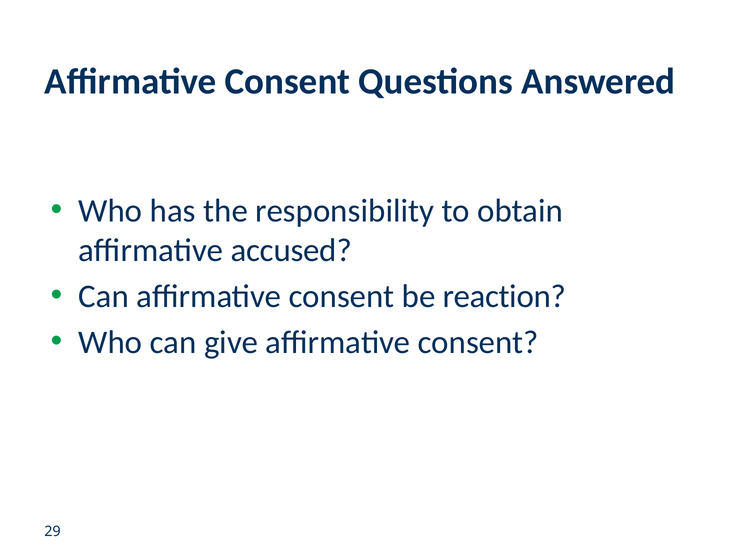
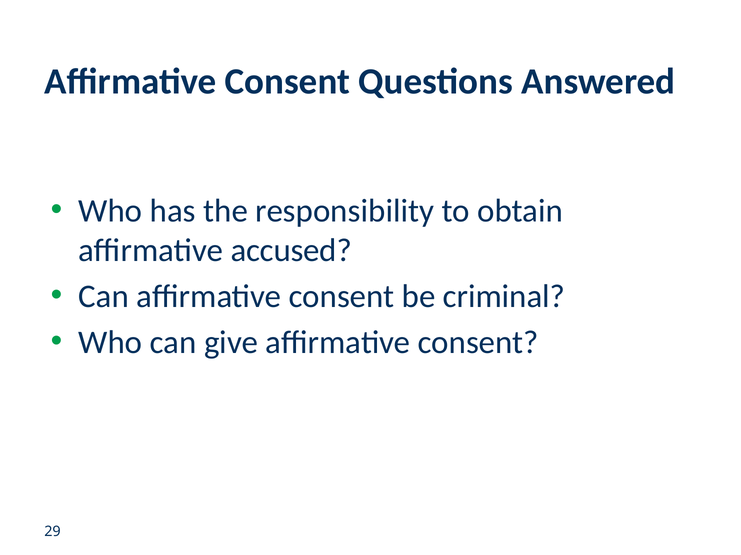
reaction: reaction -> criminal (504, 297)
